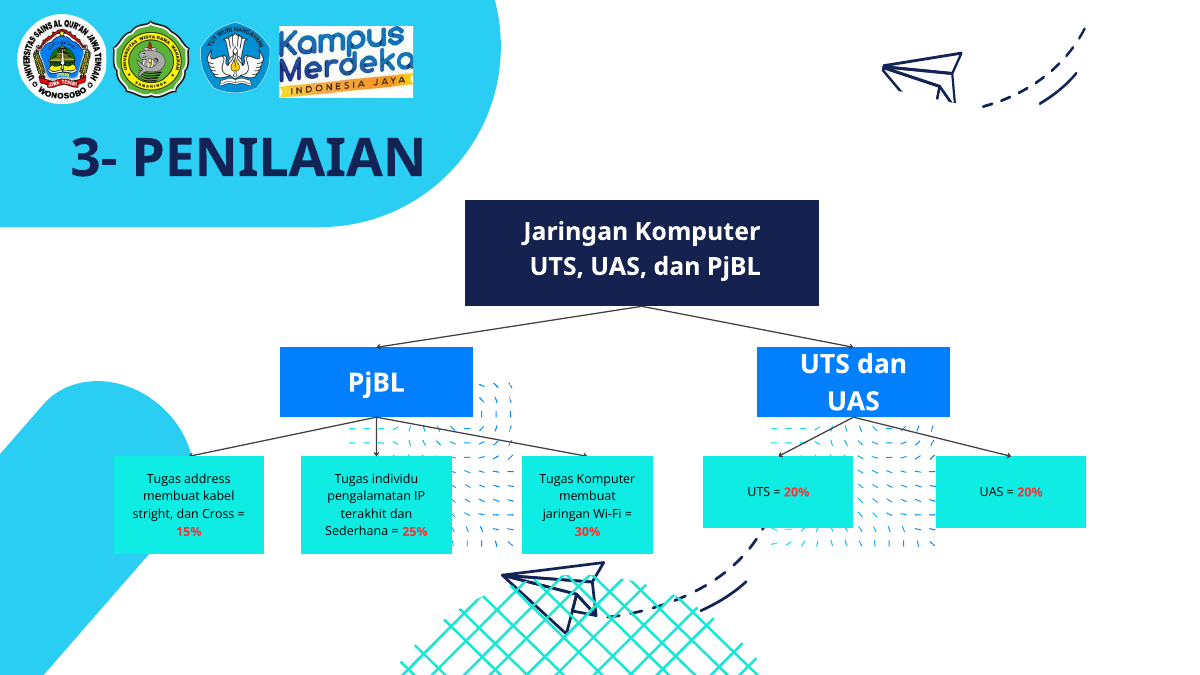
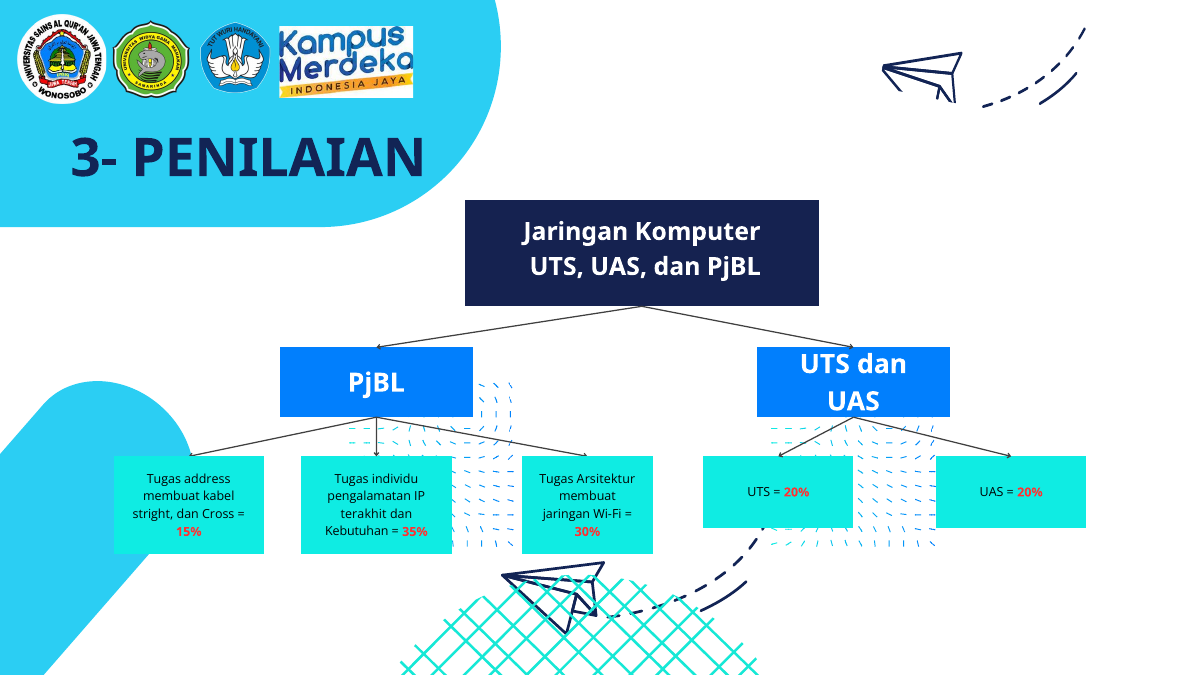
Tugas Komputer: Komputer -> Arsitektur (606, 479)
Sederhana: Sederhana -> Kebutuhan (357, 532)
25%: 25% -> 35% (415, 532)
